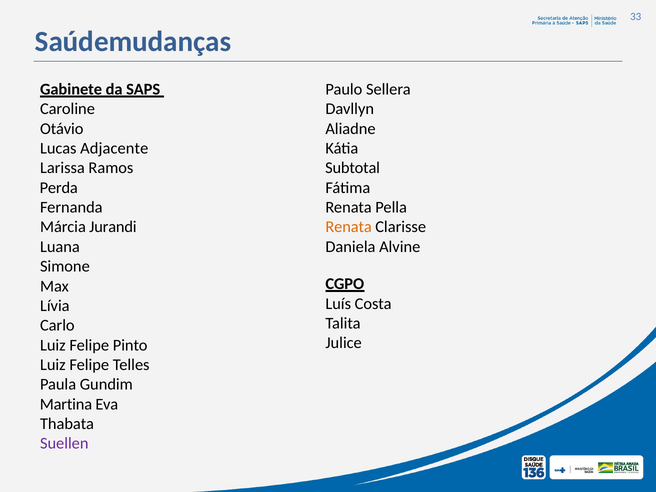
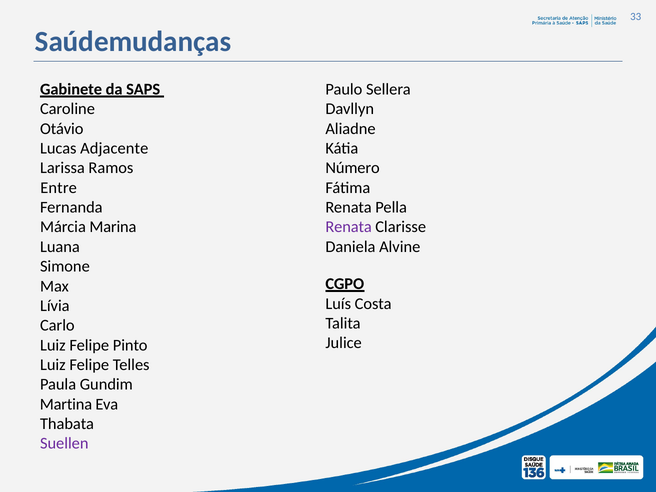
Subtotal: Subtotal -> Número (353, 168)
Perda: Perda -> Entre (59, 188)
Jurandi: Jurandi -> Marina (113, 227)
Renata colour: orange -> purple (349, 227)
